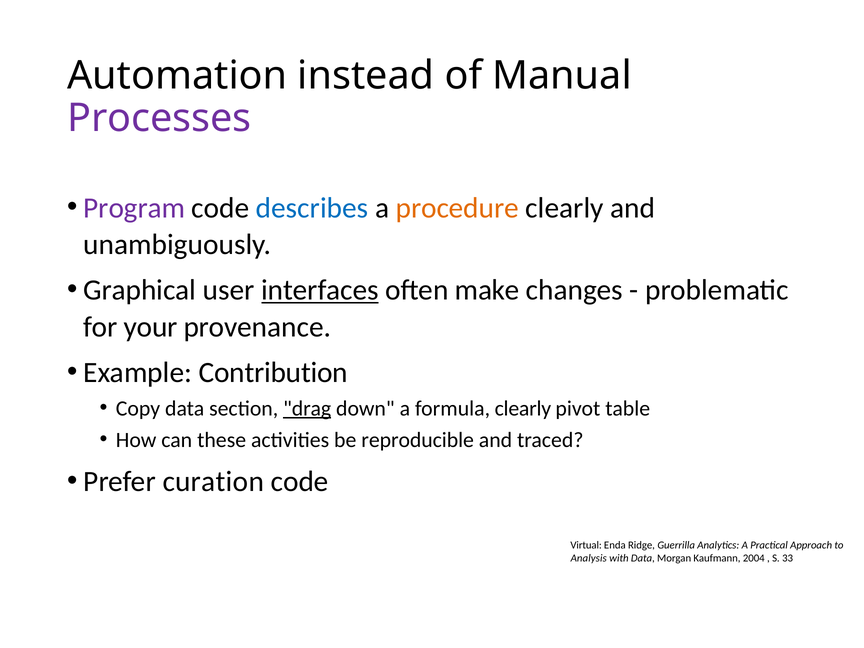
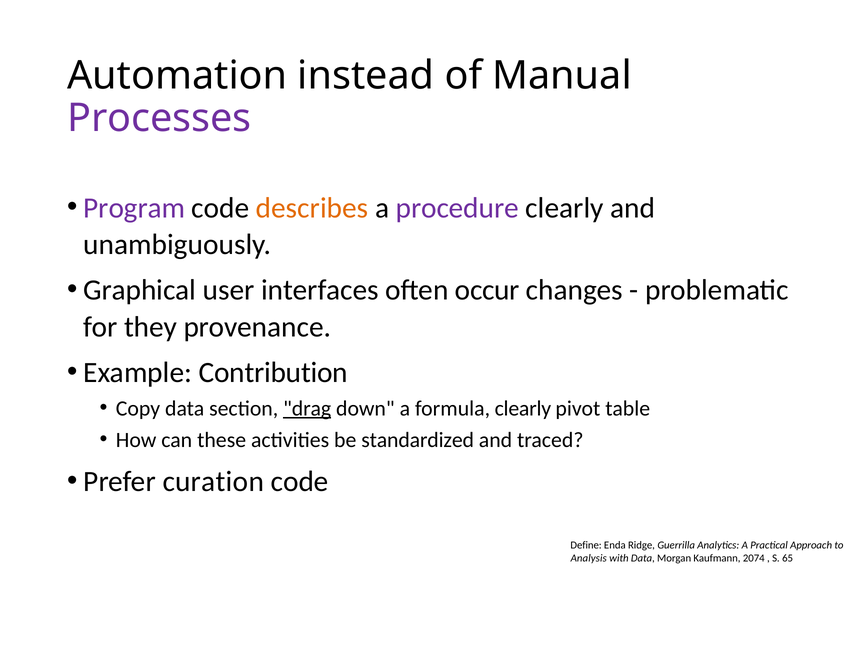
describes colour: blue -> orange (312, 208)
procedure colour: orange -> purple (457, 208)
interfaces underline: present -> none (320, 290)
make: make -> occur (487, 290)
your: your -> they (151, 327)
reproducible: reproducible -> standardized (418, 440)
Virtual: Virtual -> Define (586, 545)
2004: 2004 -> 2074 (754, 558)
33: 33 -> 65 (788, 558)
